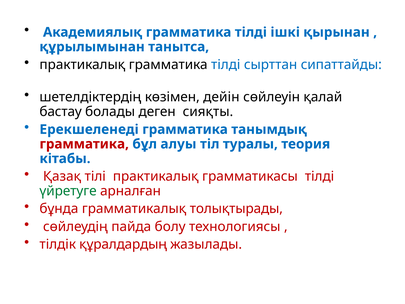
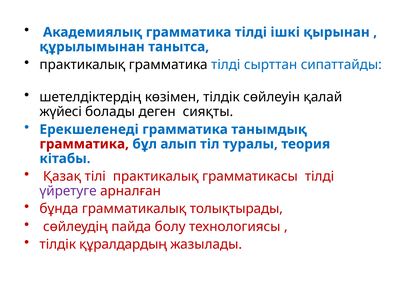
көзімен дейін: дейін -> тілдік (221, 97)
бастау: бастау -> жүйесі (61, 112)
алуы: алуы -> алып (179, 144)
үйретуге colour: green -> purple (68, 191)
